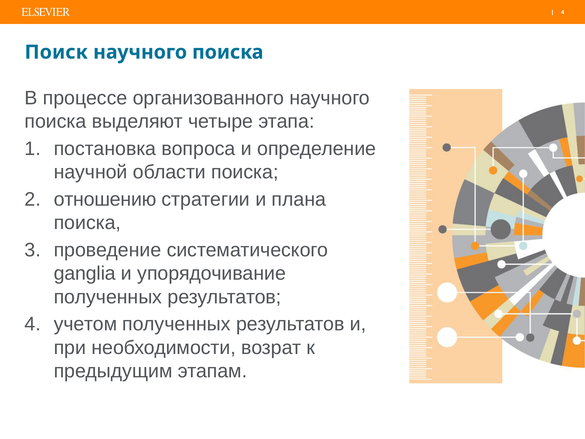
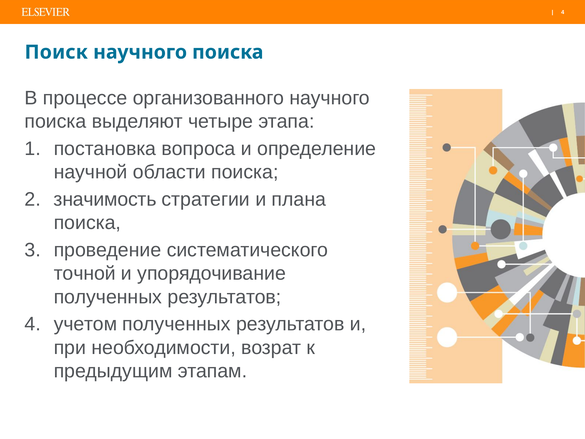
отношению: отношению -> значимость (105, 199)
ganglia: ganglia -> точной (85, 273)
